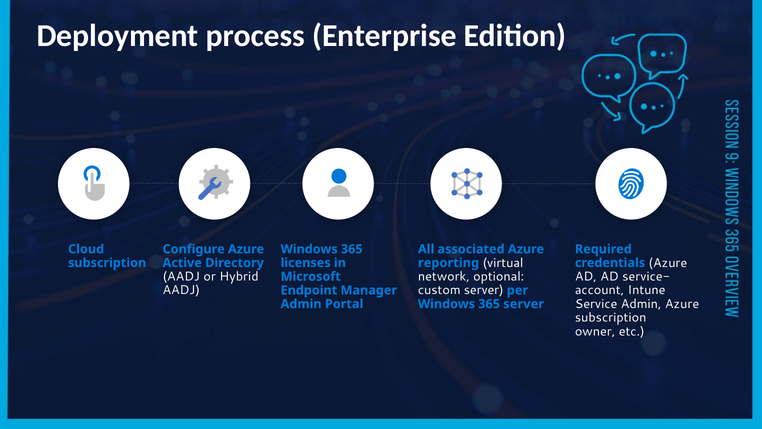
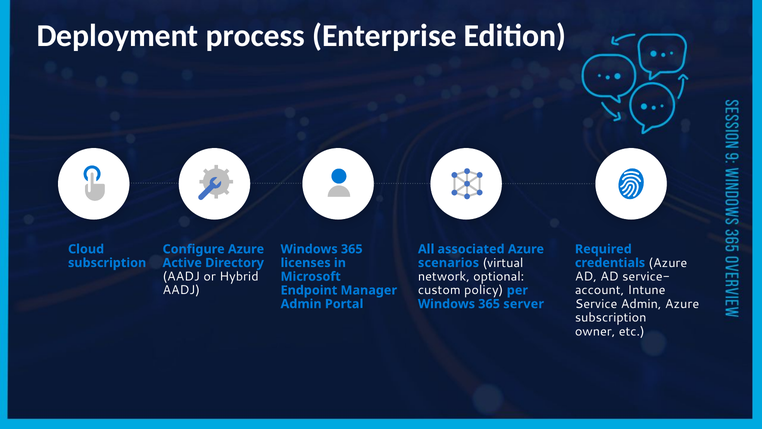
reporting: reporting -> scenarios (449, 263)
custom server: server -> policy (484, 290)
